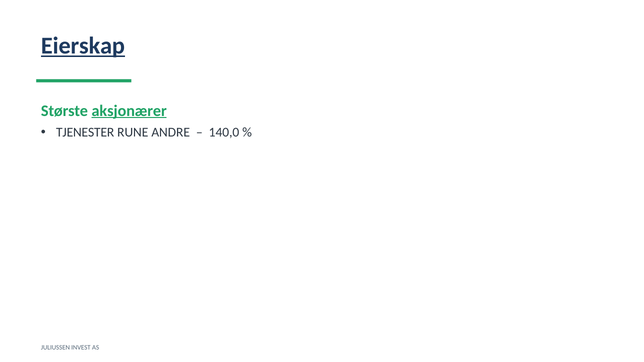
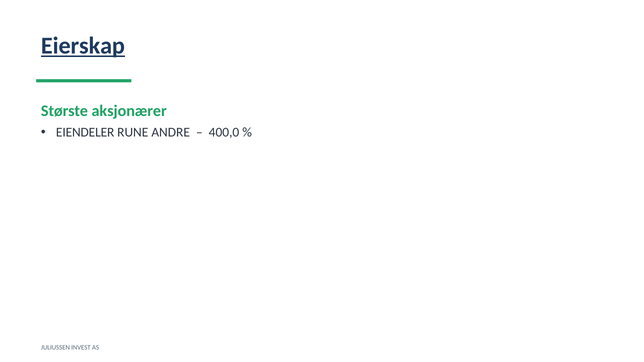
aksjonærer underline: present -> none (129, 111)
TJENESTER: TJENESTER -> EIENDELER (85, 132)
140,0: 140,0 -> 400,0 (224, 132)
